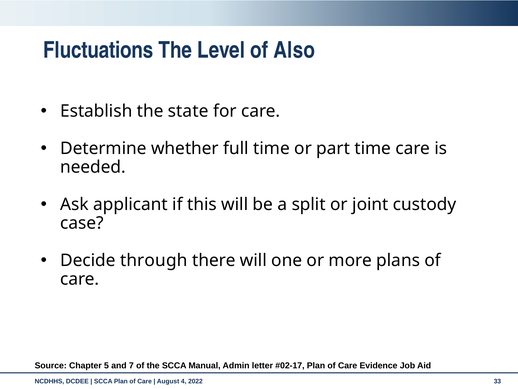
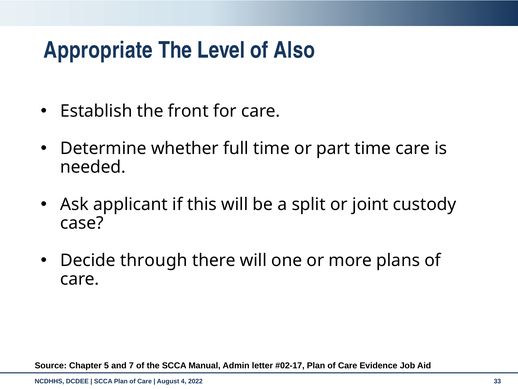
Fluctuations: Fluctuations -> Appropriate (98, 50)
state: state -> front (188, 111)
